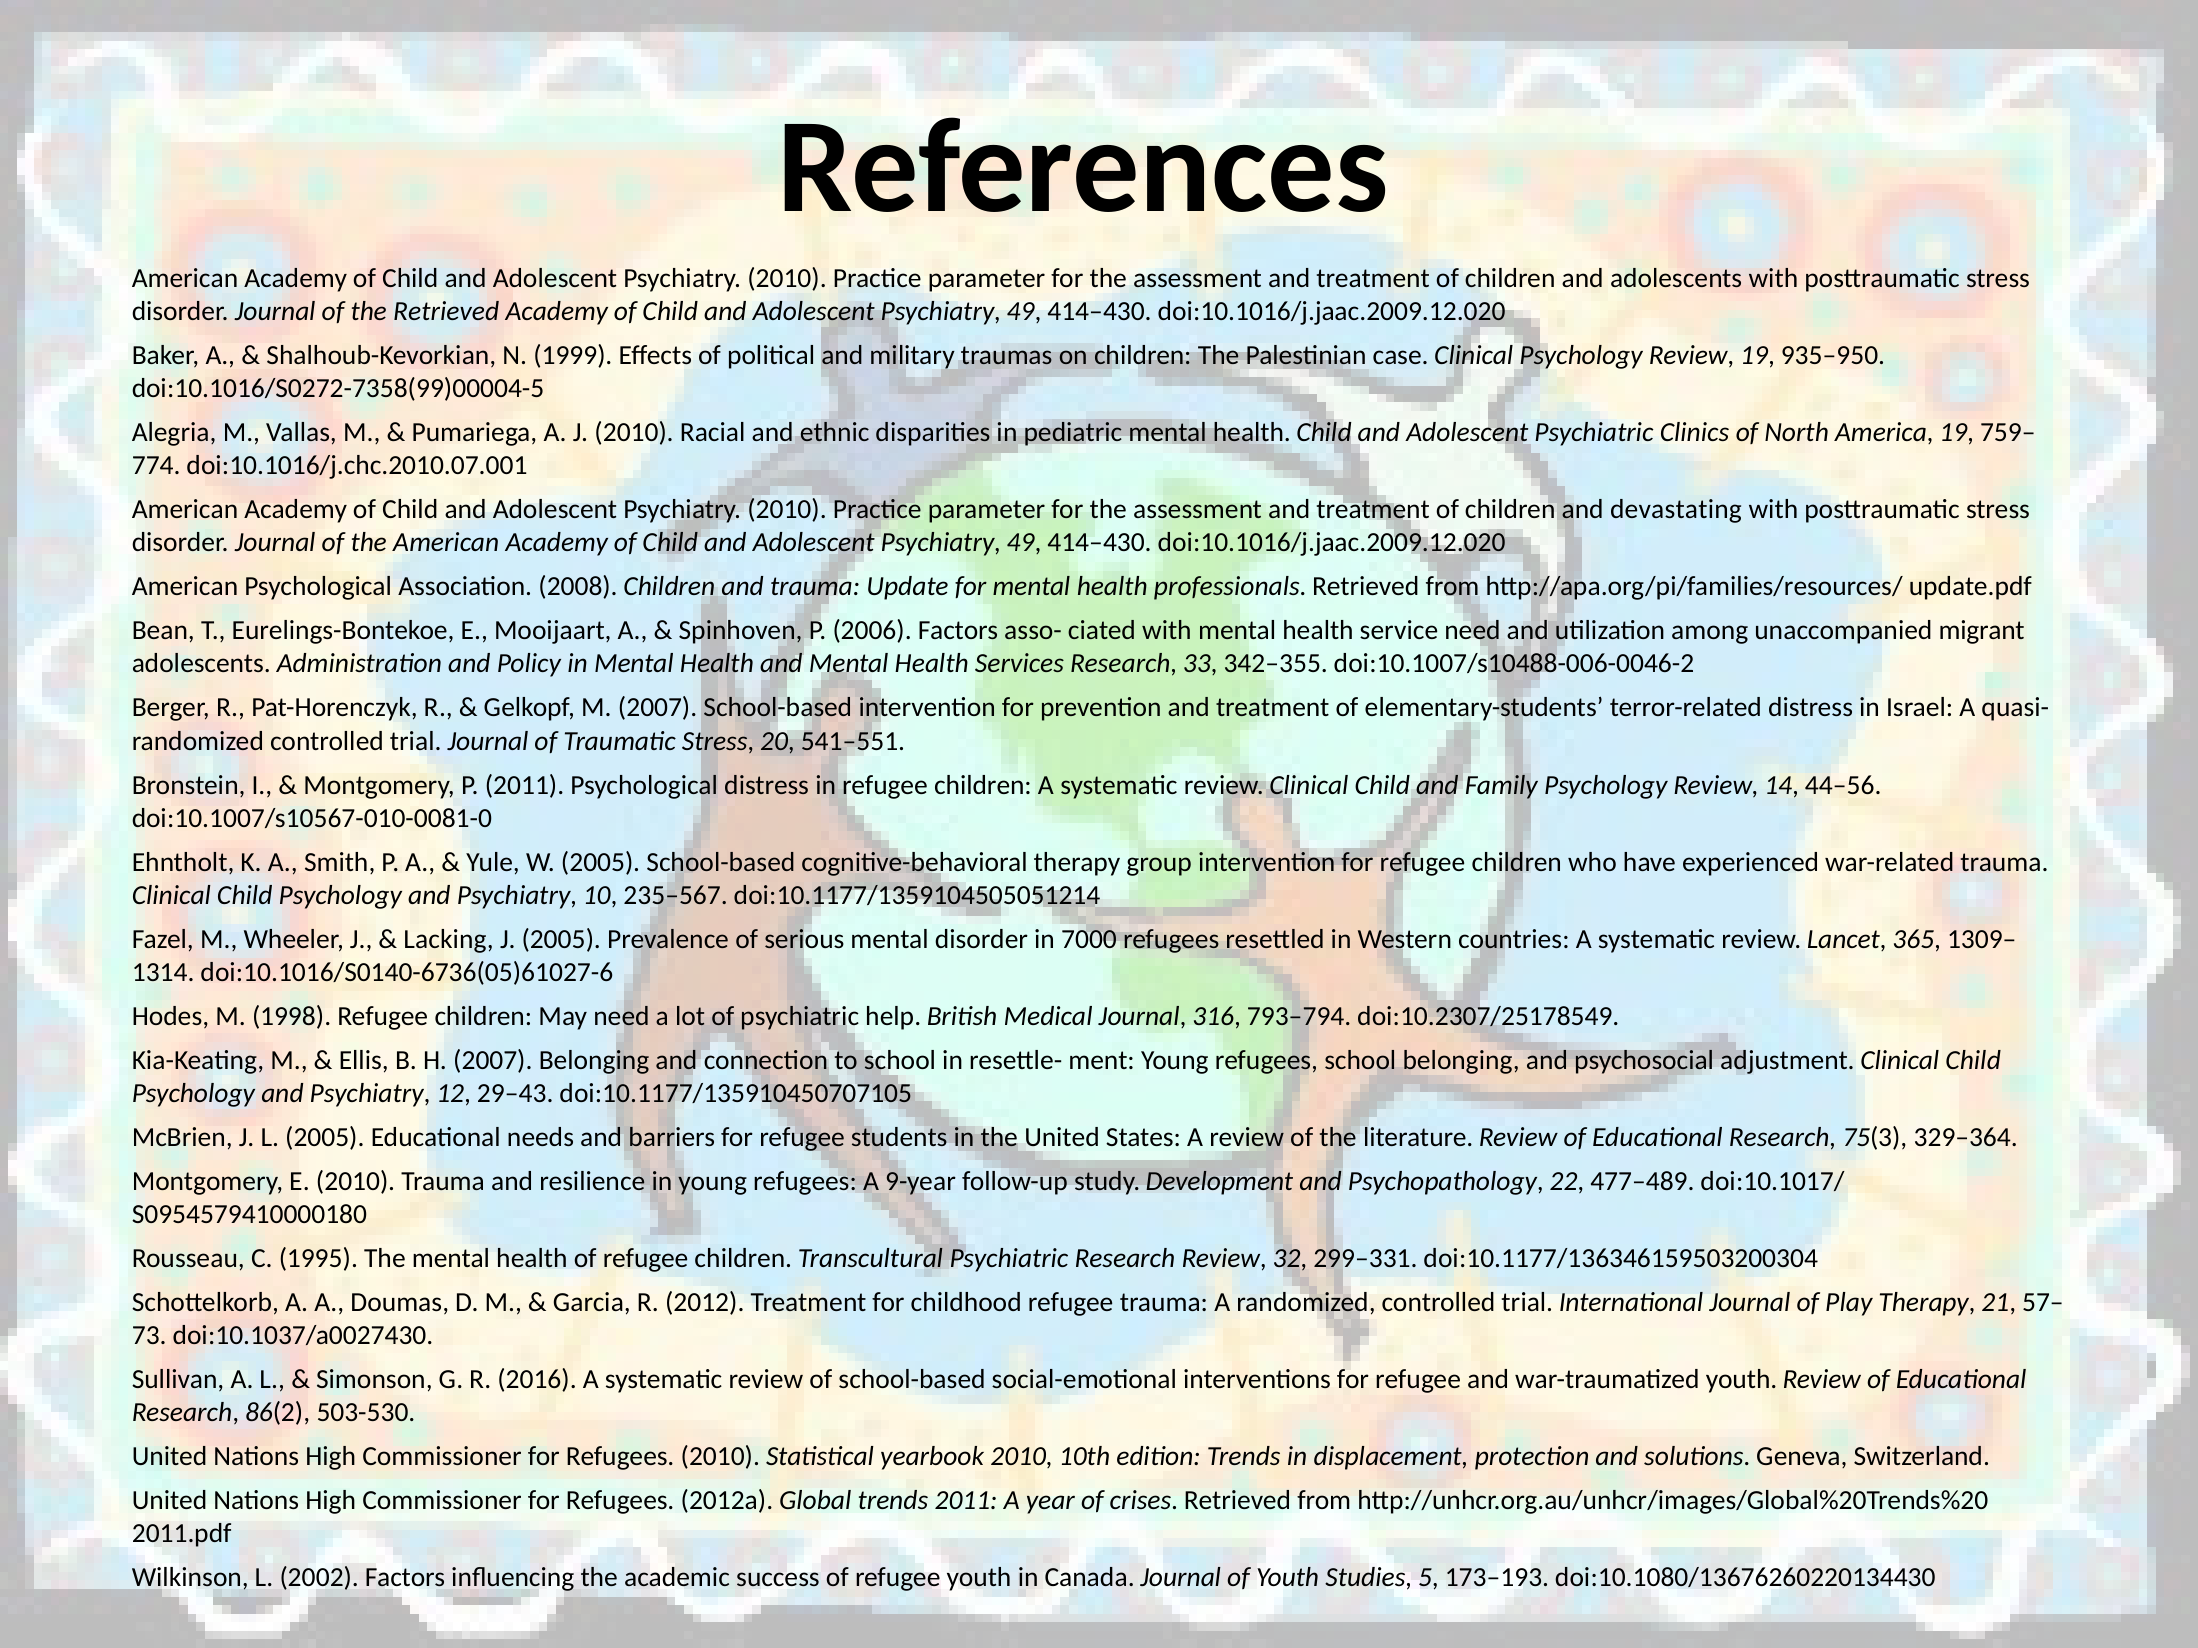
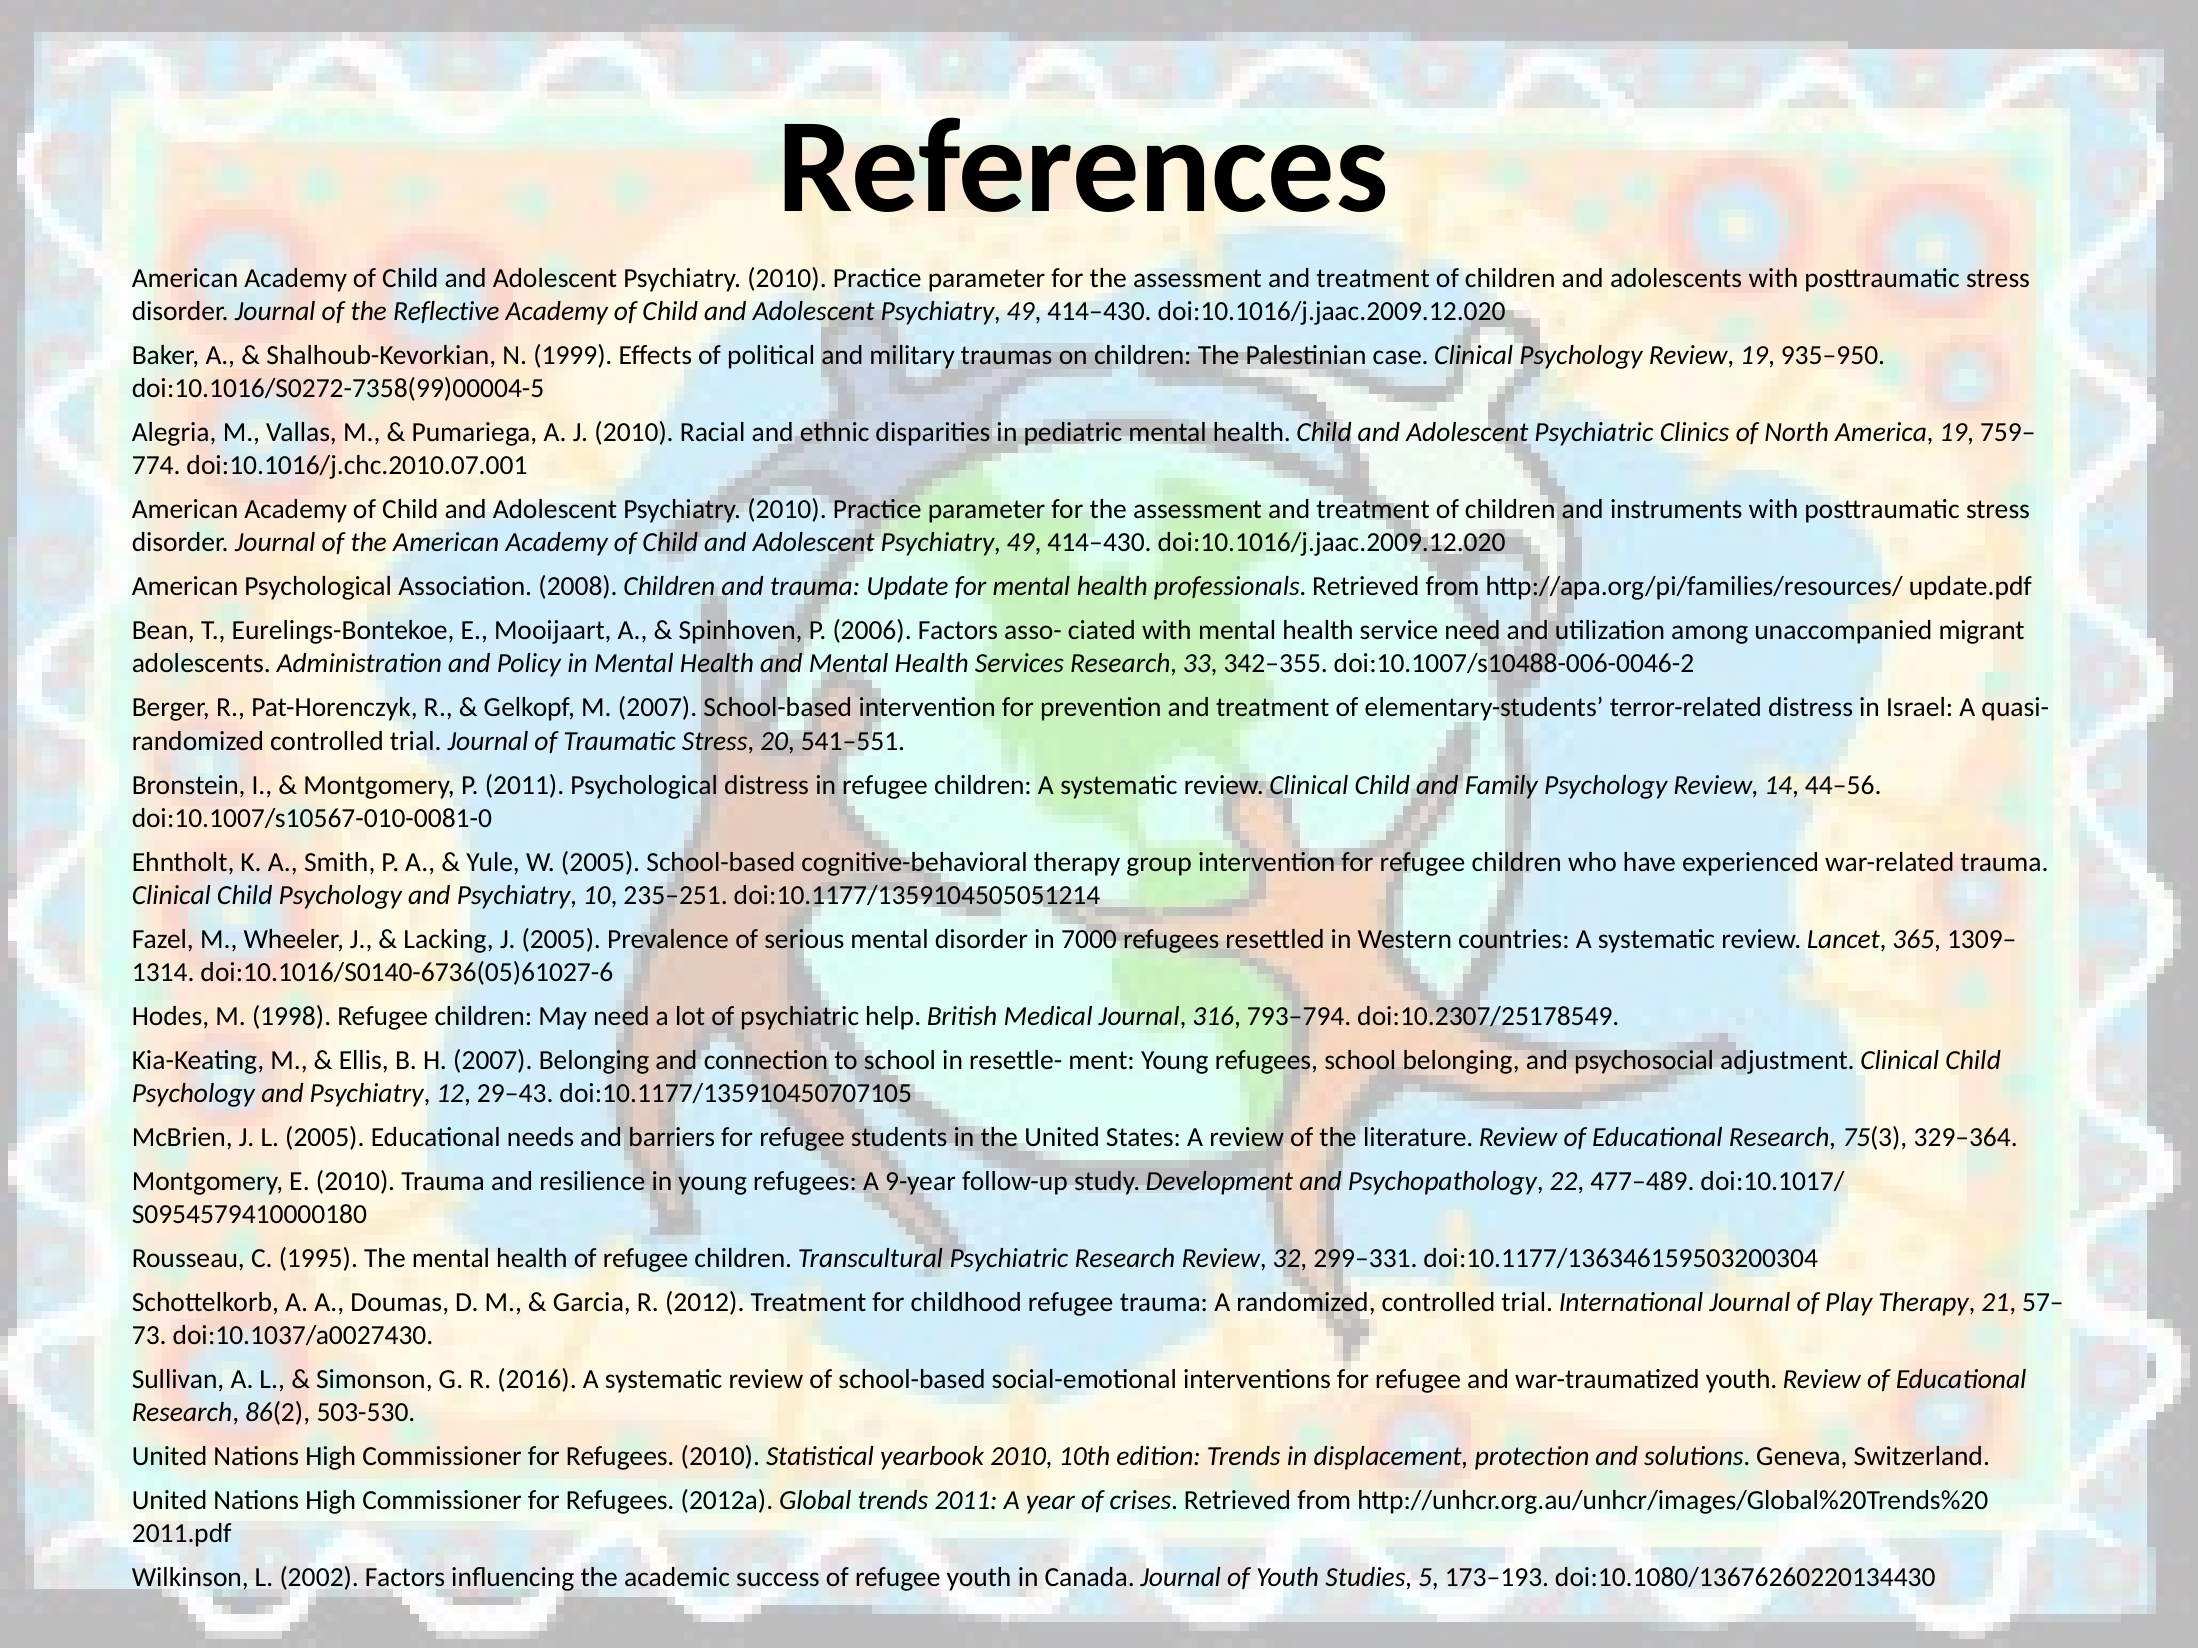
the Retrieved: Retrieved -> Reflective (446, 312)
devastating: devastating -> instruments (1676, 510)
235–567: 235–567 -> 235–251 (676, 895)
